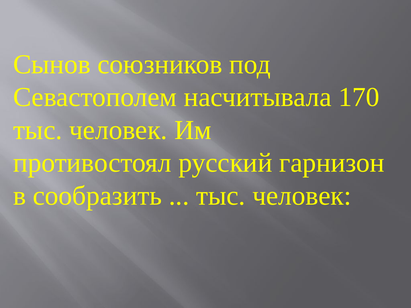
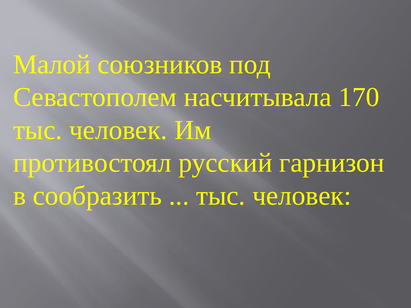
Сынов: Сынов -> Малой (52, 64)
